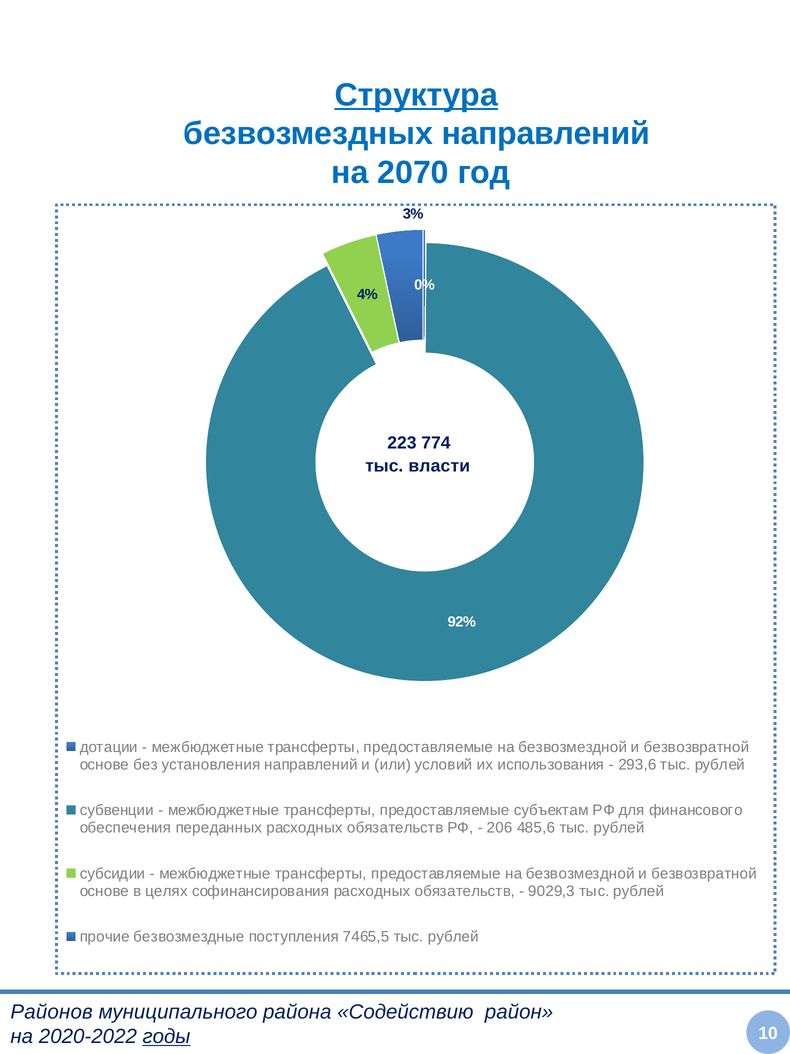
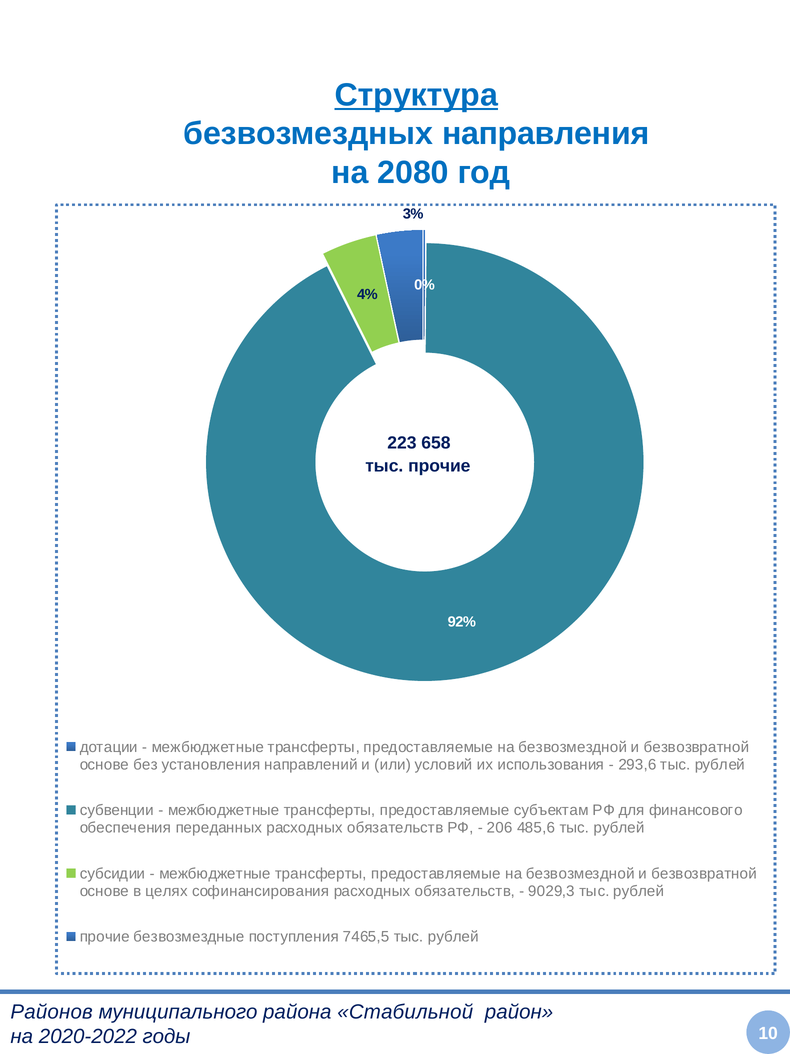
безвозмездных направлений: направлений -> направления (546, 134)
2070: 2070 -> 2080 (413, 172)
774: 774 -> 658 (436, 443)
тыс власти: власти -> прочие (439, 466)
Содействию: Содействию -> Стабильной (405, 1011)
годы underline: present -> none (166, 1036)
